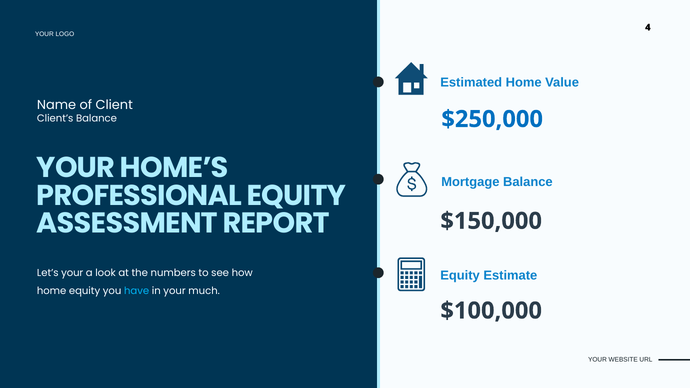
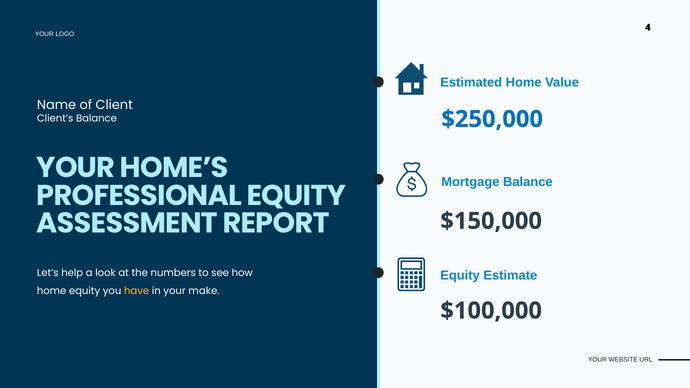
Let’s your: your -> help (72, 273)
have colour: light blue -> yellow (137, 291)
much: much -> make (204, 291)
